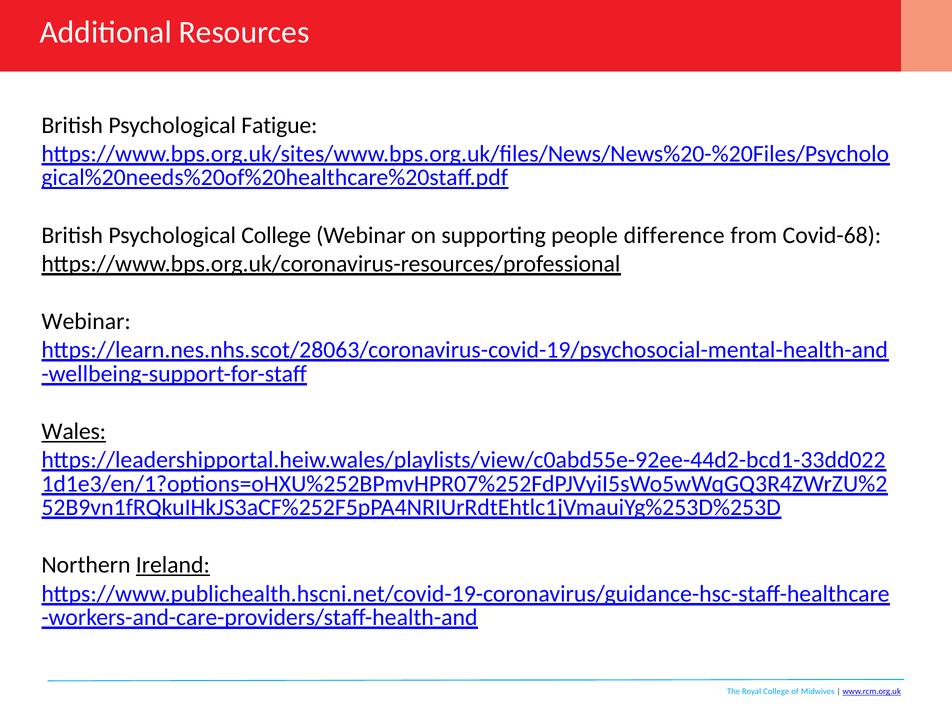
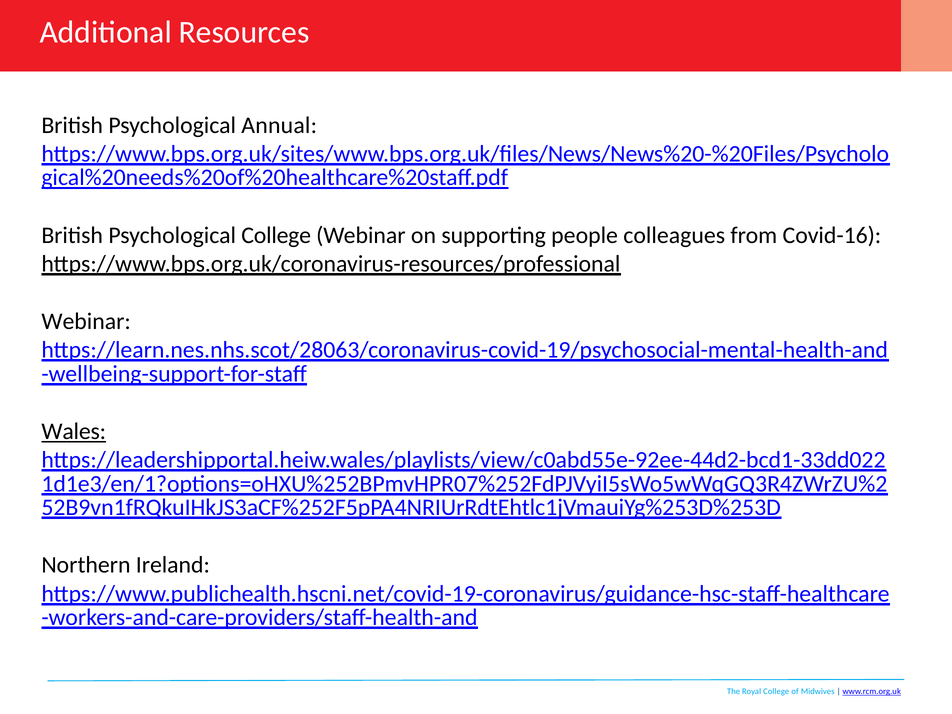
Fatigue: Fatigue -> Annual (279, 125)
difference: difference -> colleagues (674, 235)
Covid-68: Covid-68 -> Covid-16 (832, 235)
Ireland underline: present -> none (173, 565)
